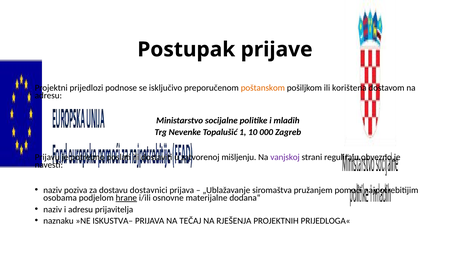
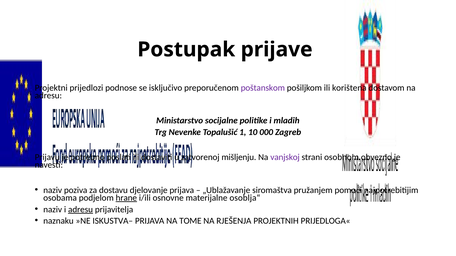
poštanskom colour: orange -> purple (263, 88)
reguliraju: reguliraju -> osobnom (342, 158)
dostavnici: dostavnici -> djelovanje (149, 190)
dodana“: dodana“ -> osoblja“ (245, 198)
adresu underline: none -> present (81, 210)
TEČAJ: TEČAJ -> TOME (190, 221)
